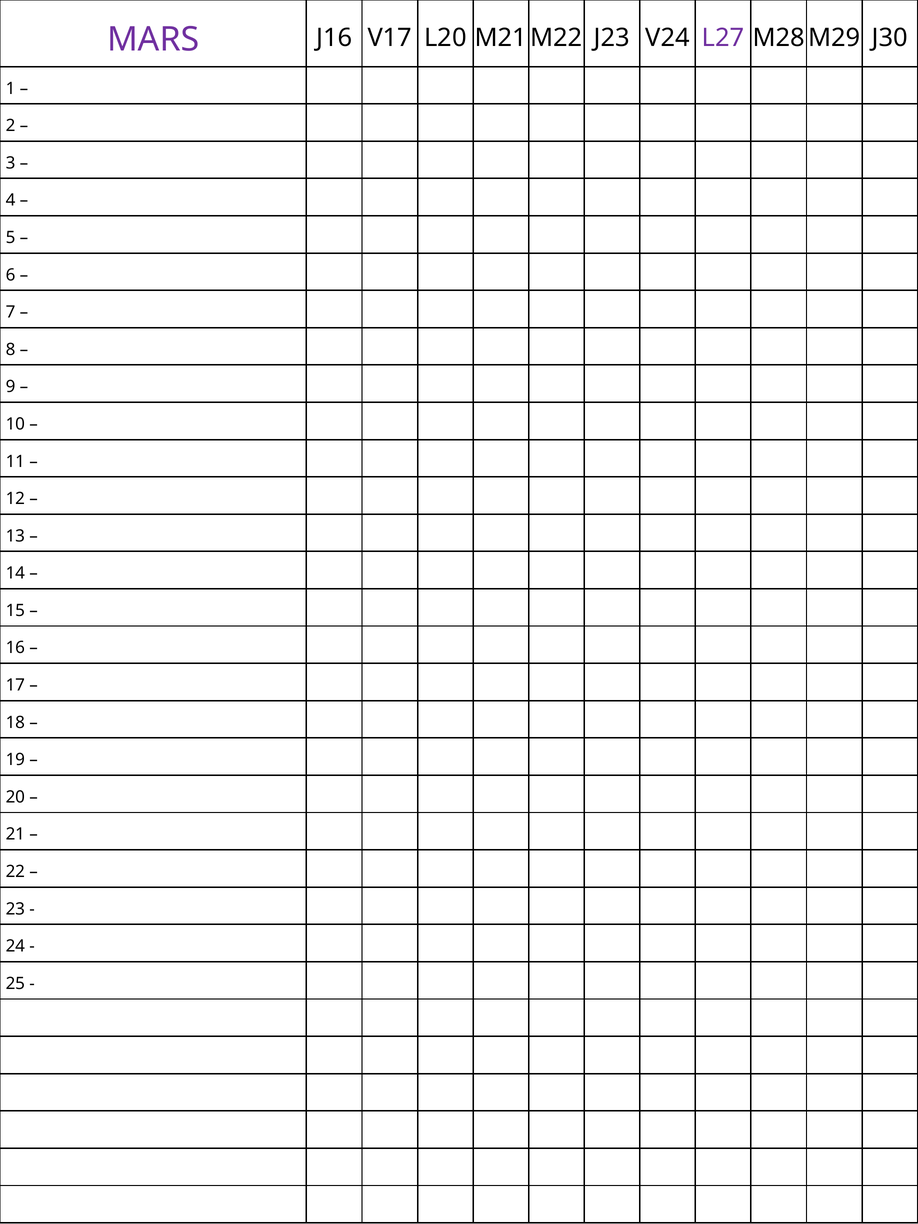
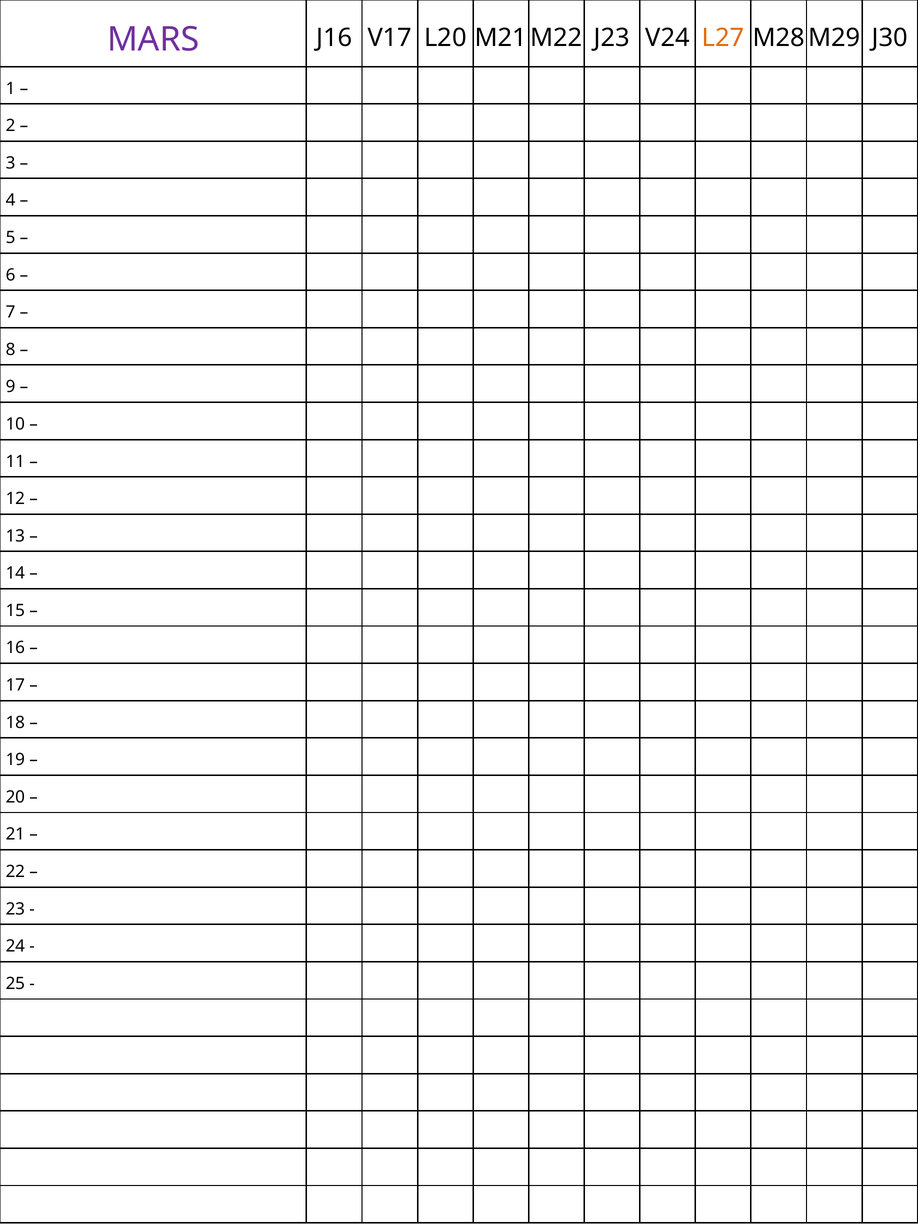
L27 colour: purple -> orange (723, 38)
